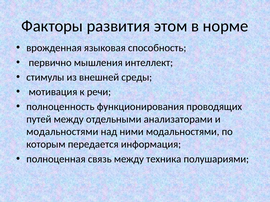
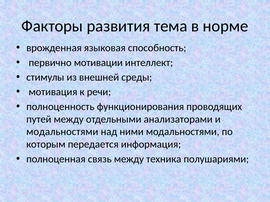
этом: этом -> тема (171, 26)
мышления: мышления -> мотивации (98, 63)
